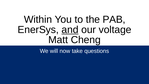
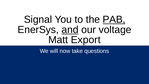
Within: Within -> Signal (38, 19)
PAB underline: none -> present (114, 19)
Cheng: Cheng -> Export (86, 40)
